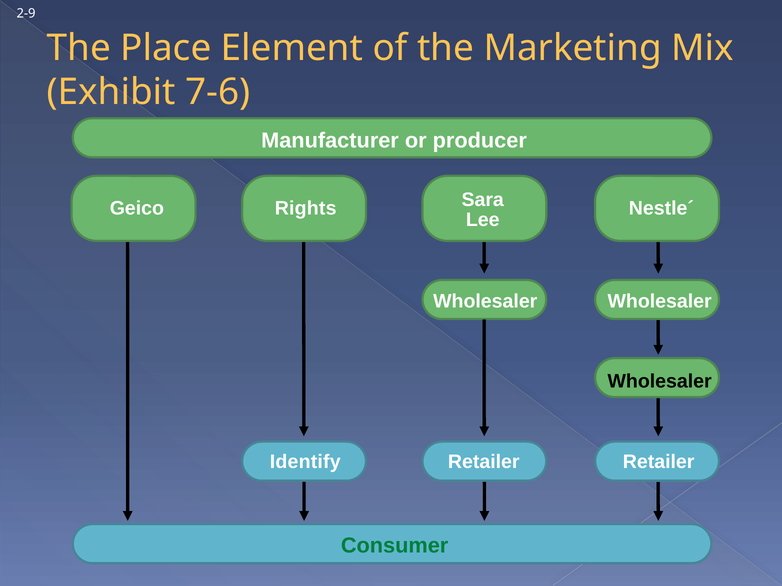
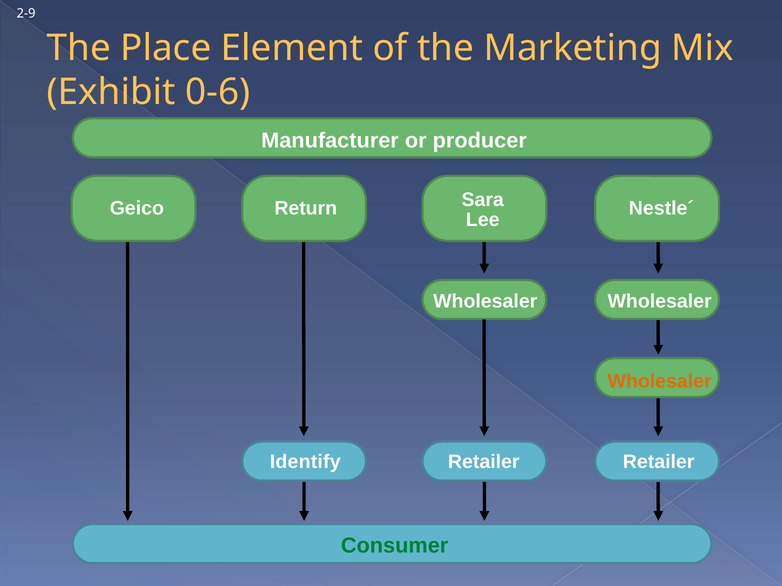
7-6: 7-6 -> 0-6 (218, 92)
Rights: Rights -> Return (306, 209)
Wholesaler colour: black -> orange (660, 382)
